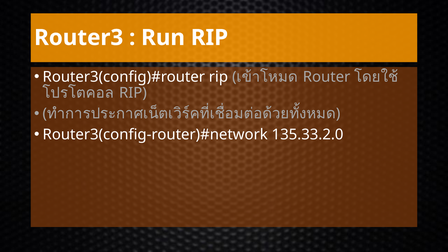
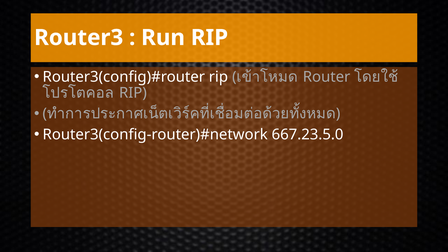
135.33.2.0: 135.33.2.0 -> 667.23.5.0 (308, 134)
